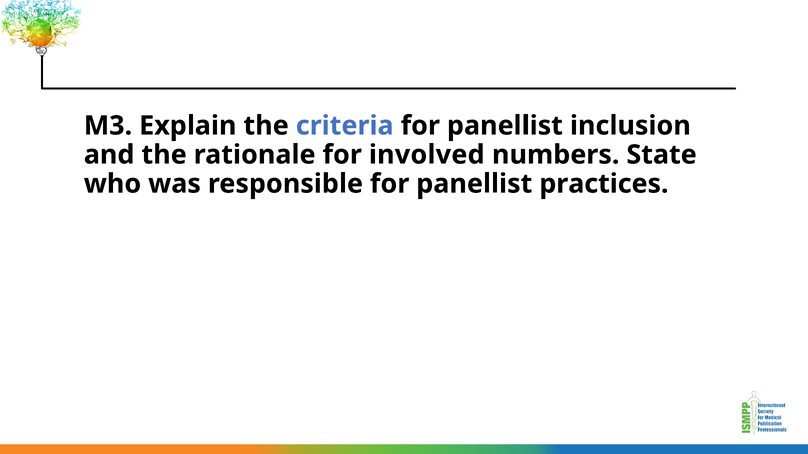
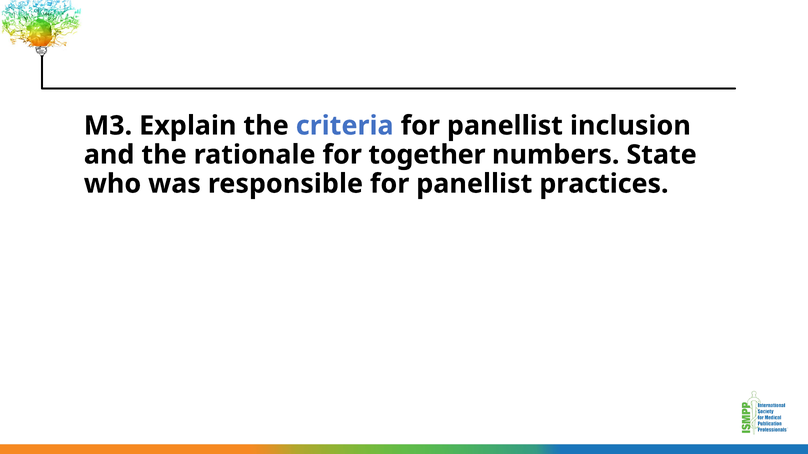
involved: involved -> together (427, 155)
